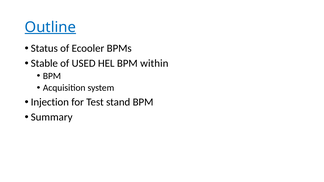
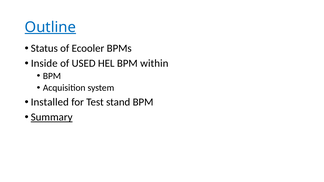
Stable: Stable -> Inside (44, 63)
Injection: Injection -> Installed (50, 102)
Summary underline: none -> present (52, 117)
